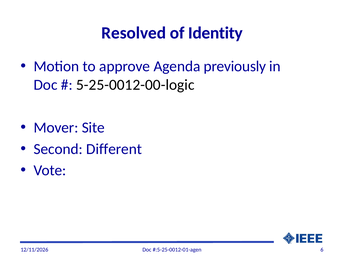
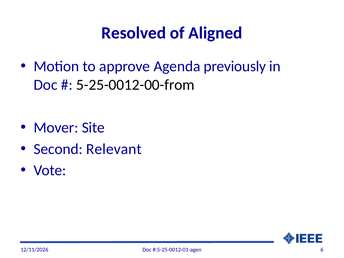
Identity: Identity -> Aligned (215, 33)
5-25-0012-00-logic: 5-25-0012-00-logic -> 5-25-0012-00-from (135, 85)
Different: Different -> Relevant (114, 149)
